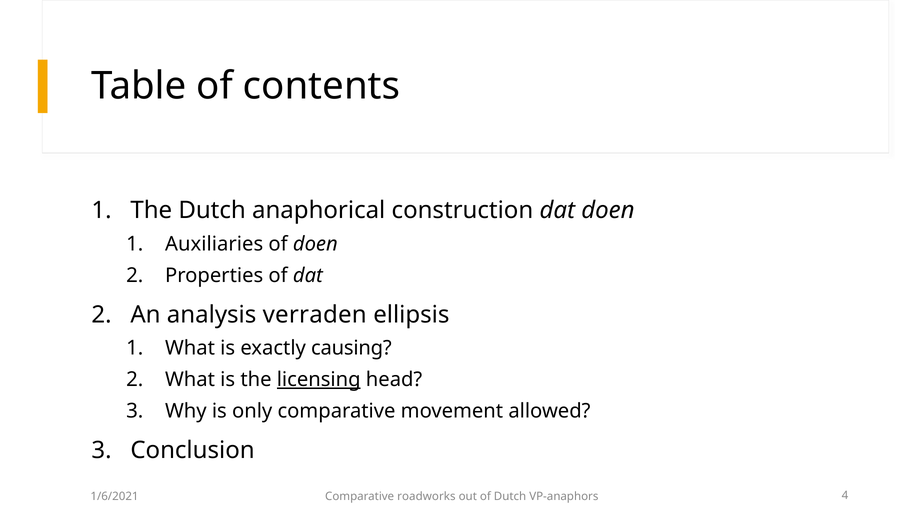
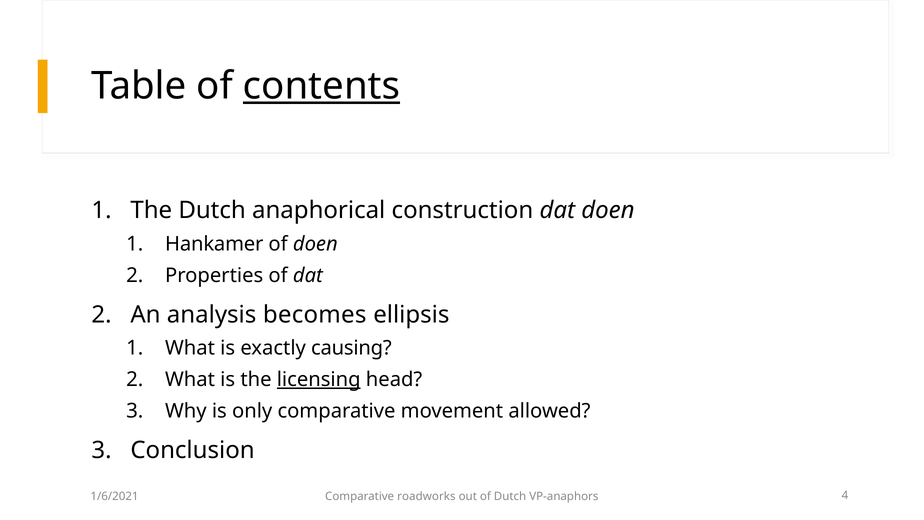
contents underline: none -> present (322, 86)
Auxiliaries: Auxiliaries -> Hankamer (214, 244)
verraden: verraden -> becomes (315, 315)
